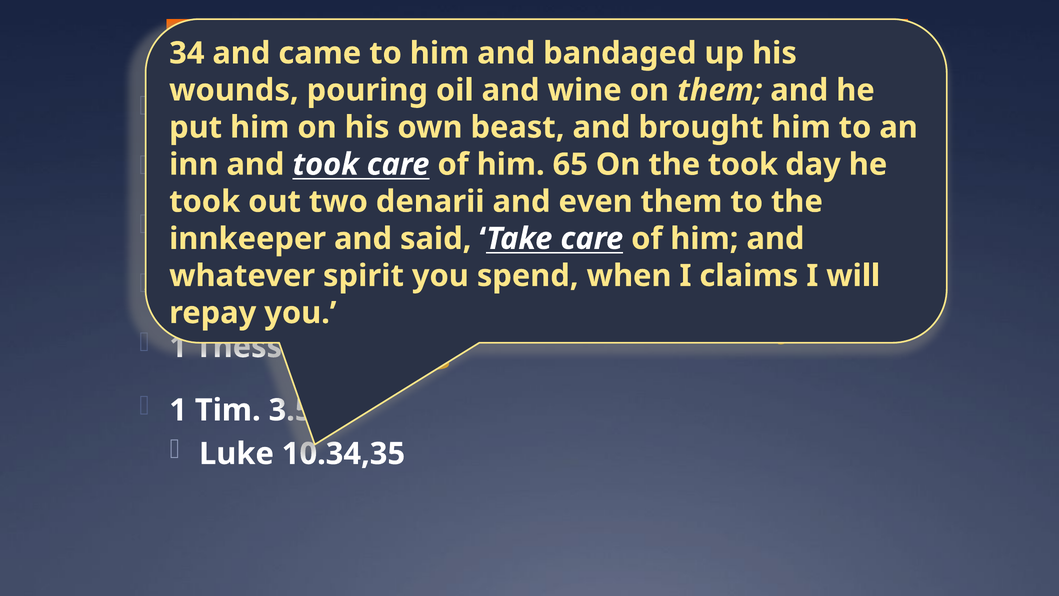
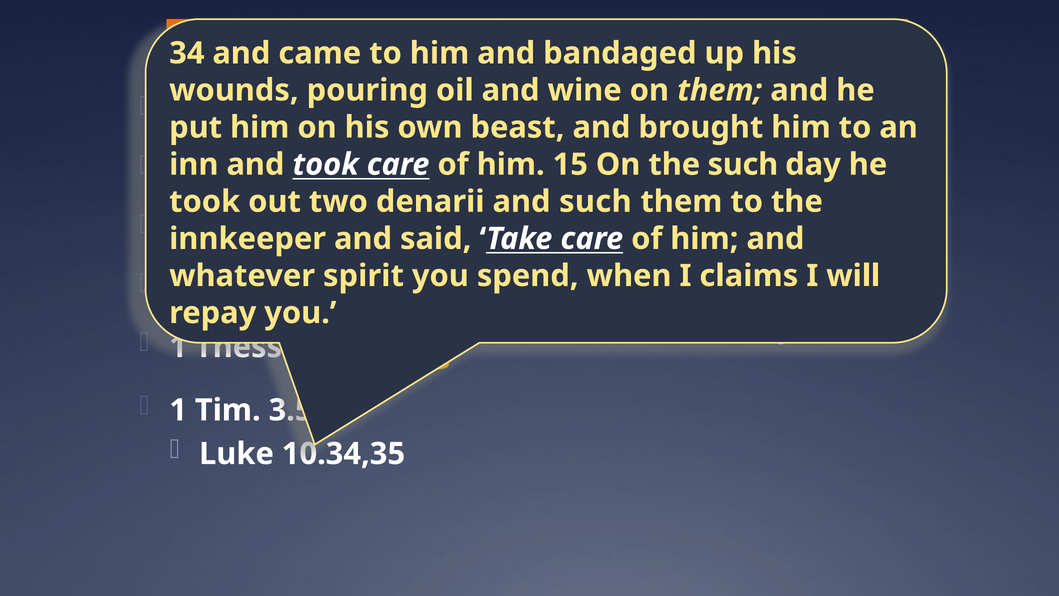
65: 65 -> 15 (570, 164)
the took: took -> such (743, 164)
and even: even -> such (595, 201)
